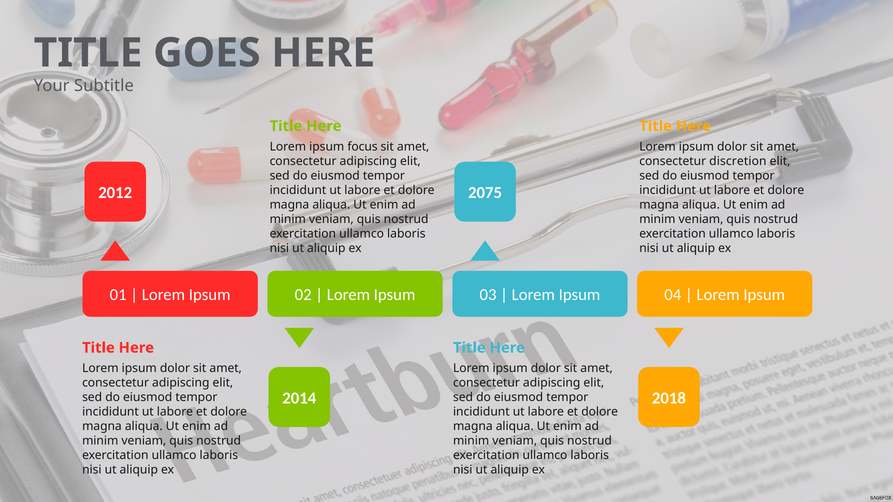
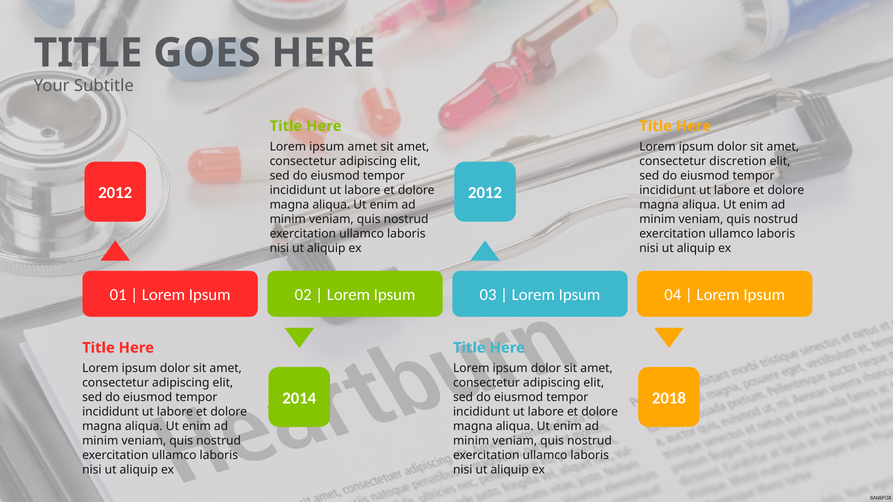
ipsum focus: focus -> amet (362, 147)
2075: 2075 -> 2012 (485, 193)
